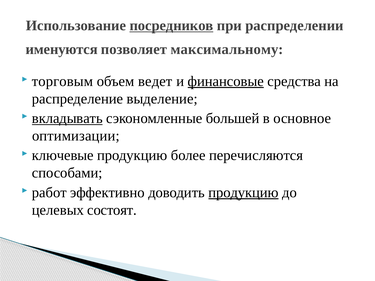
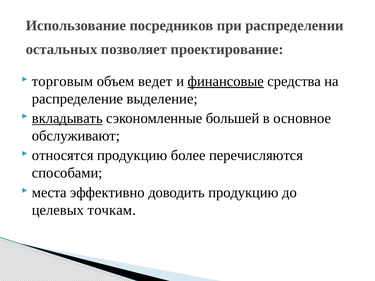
посредников underline: present -> none (171, 26)
именуются: именуются -> остальных (62, 49)
максимальному: максимальному -> проектирование (227, 49)
оптимизации: оптимизации -> обслуживают (76, 136)
ключевые: ключевые -> относятся (63, 156)
работ: работ -> места (49, 193)
продукцию underline: present -> none (244, 193)
состоят: состоят -> точкам (112, 210)
